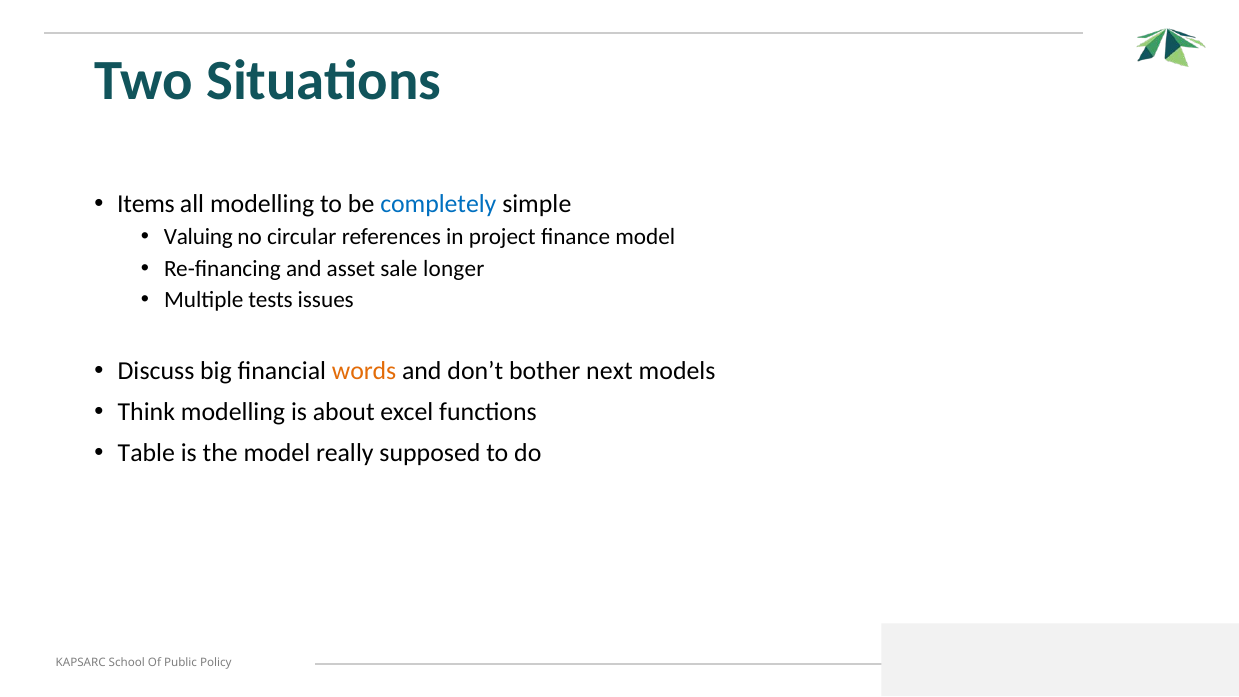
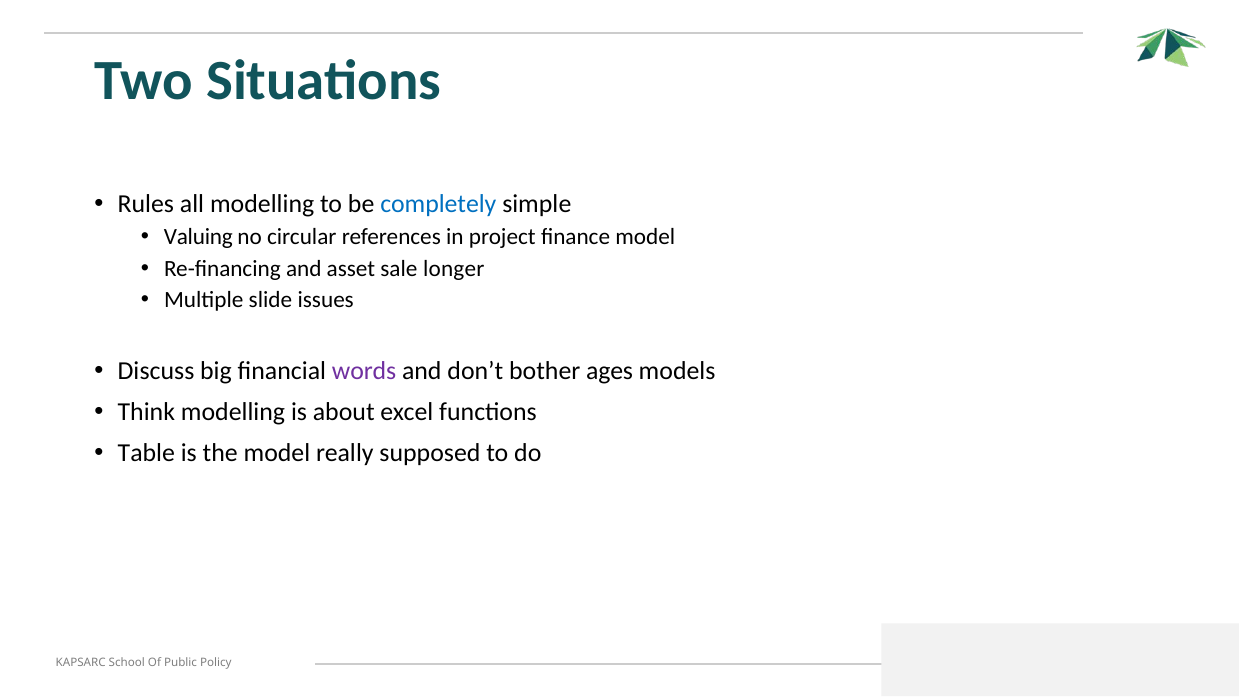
Items: Items -> Rules (146, 204)
tests: tests -> slide (270, 300)
words colour: orange -> purple (364, 371)
next: next -> ages (610, 371)
